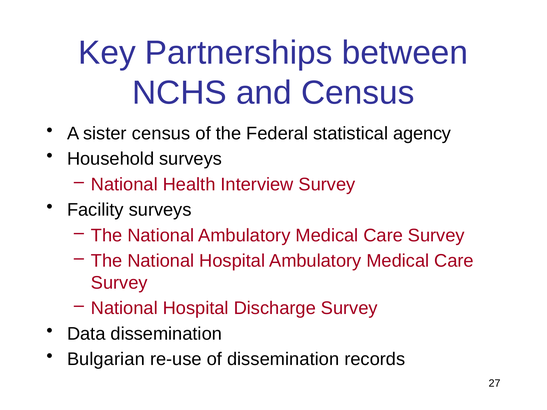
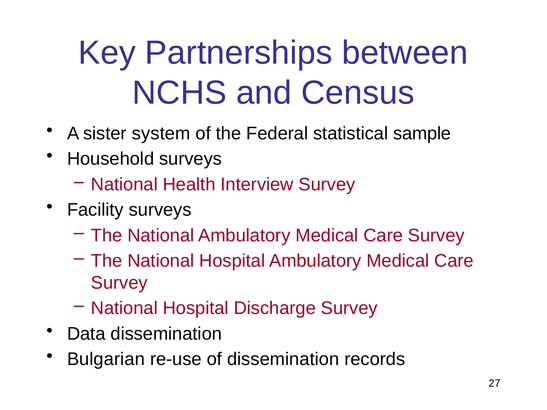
sister census: census -> system (161, 133)
agency: agency -> sample (422, 133)
